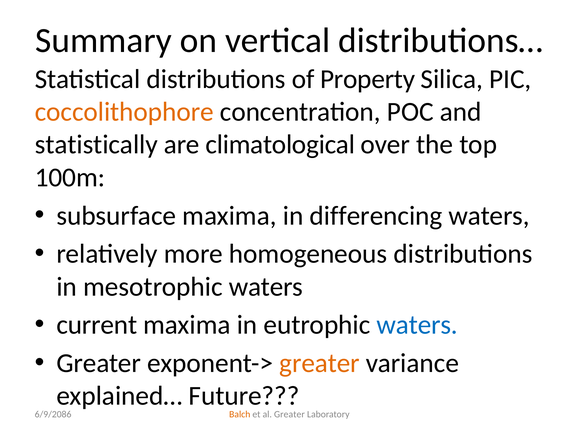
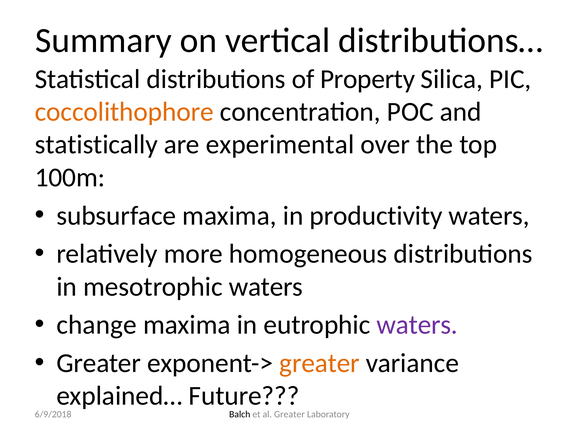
climatological: climatological -> experimental (280, 145)
differencing: differencing -> productivity (376, 216)
current: current -> change (97, 325)
waters colour: blue -> purple (417, 325)
Balch colour: orange -> black (240, 415)
6/9/2086: 6/9/2086 -> 6/9/2018 (53, 415)
